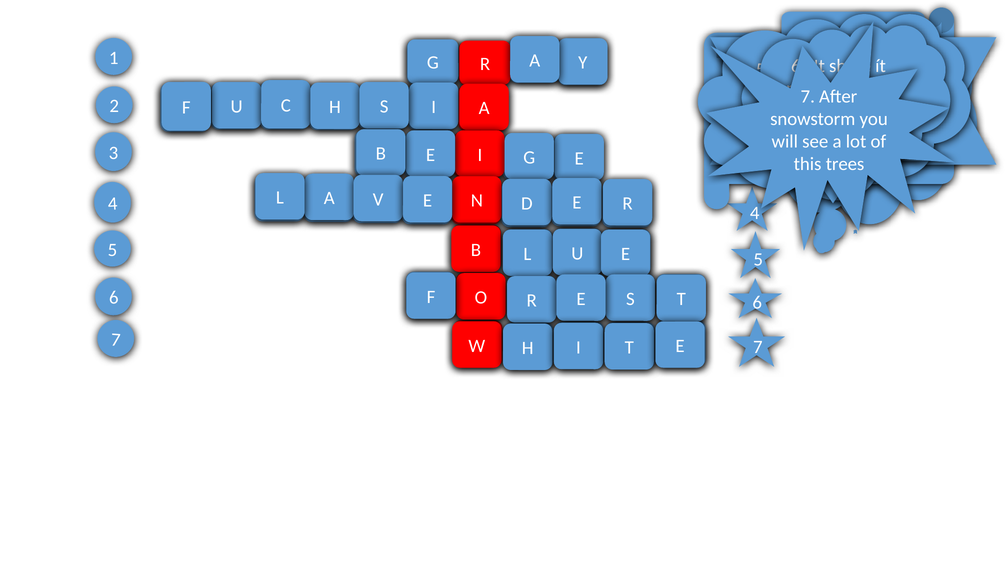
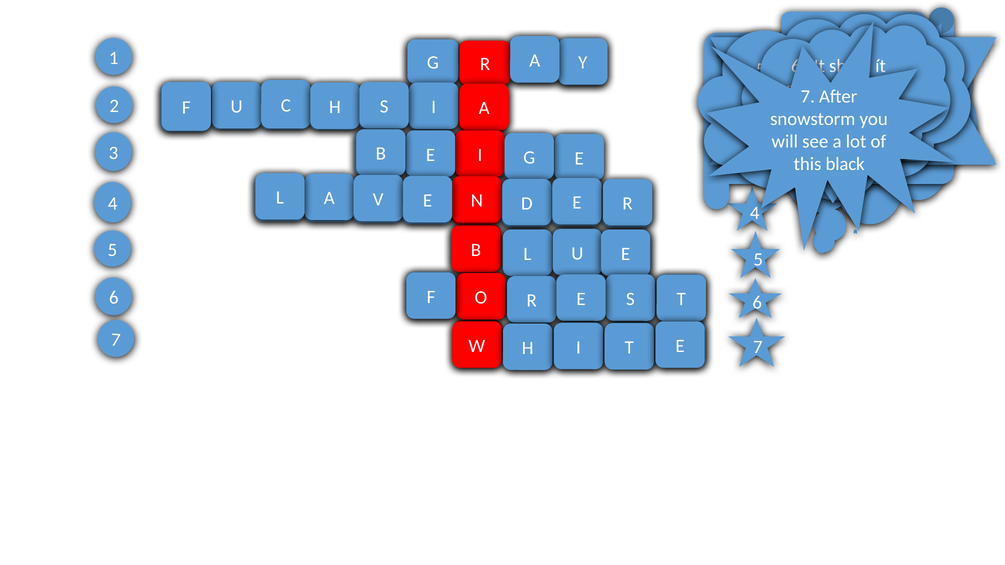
this trees: trees -> black (845, 164)
